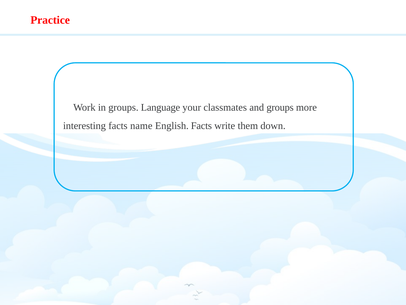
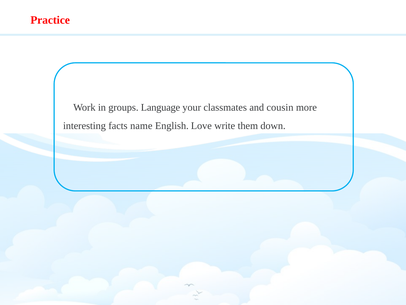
and groups: groups -> cousin (280, 107)
English Facts: Facts -> Love (201, 126)
